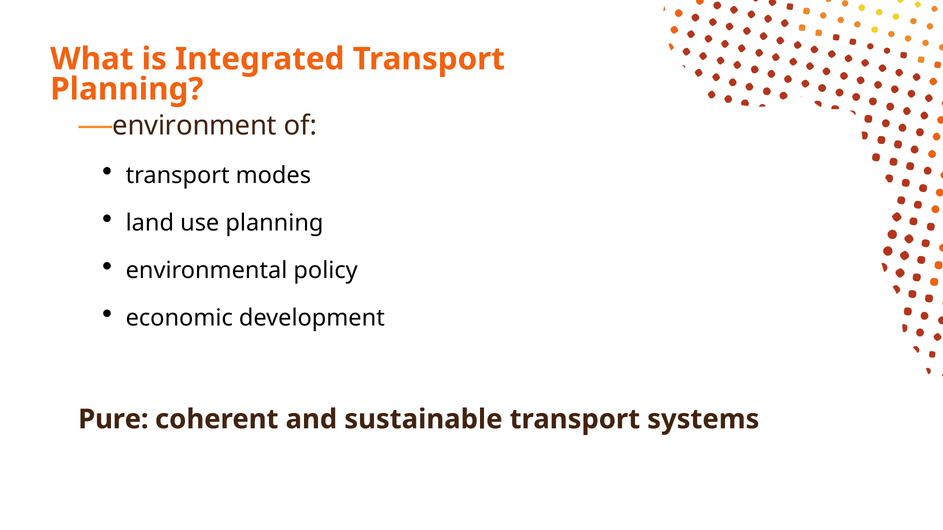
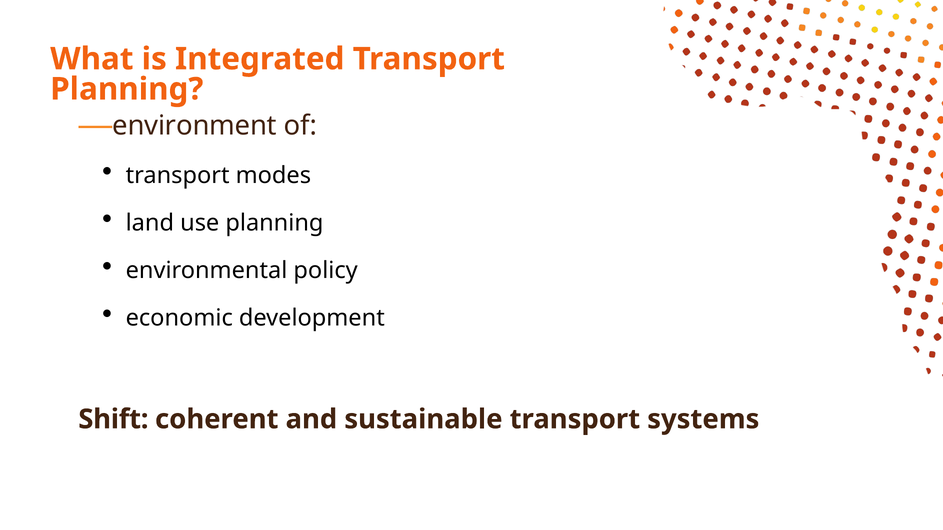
Pure: Pure -> Shift (113, 420)
